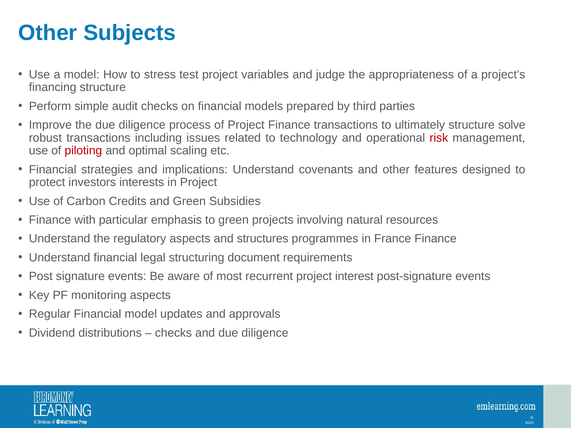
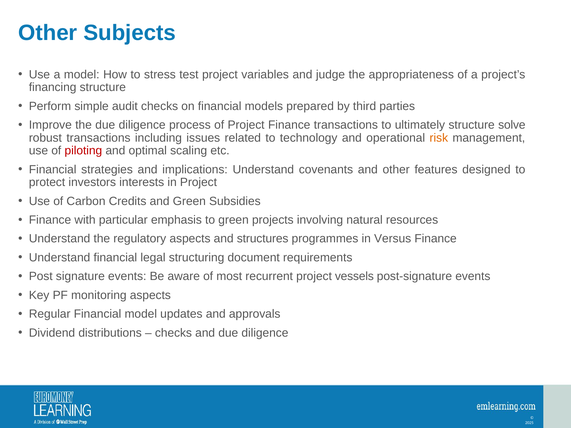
risk colour: red -> orange (439, 138)
France: France -> Versus (393, 239)
interest: interest -> vessels (354, 276)
